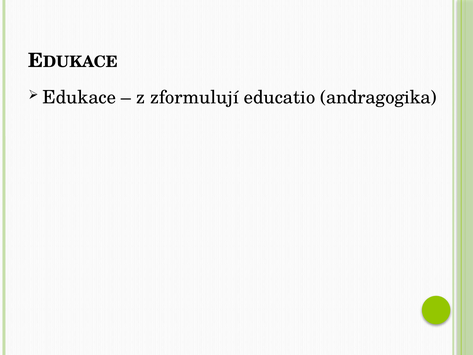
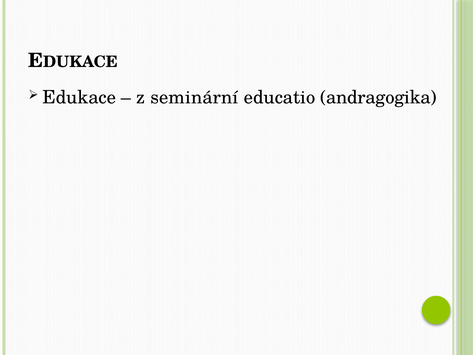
zformulují: zformulují -> seminární (194, 97)
